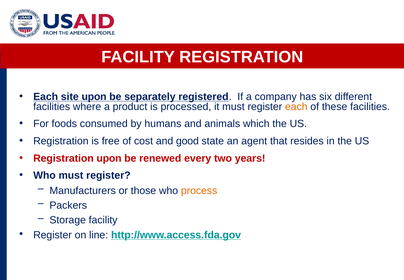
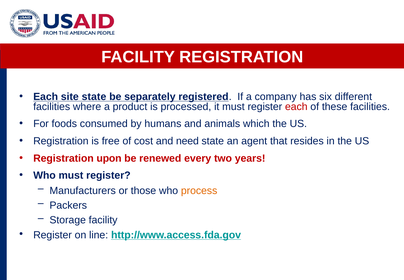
site upon: upon -> state (94, 97)
each colour: orange -> red (296, 106)
good: good -> need (187, 141)
